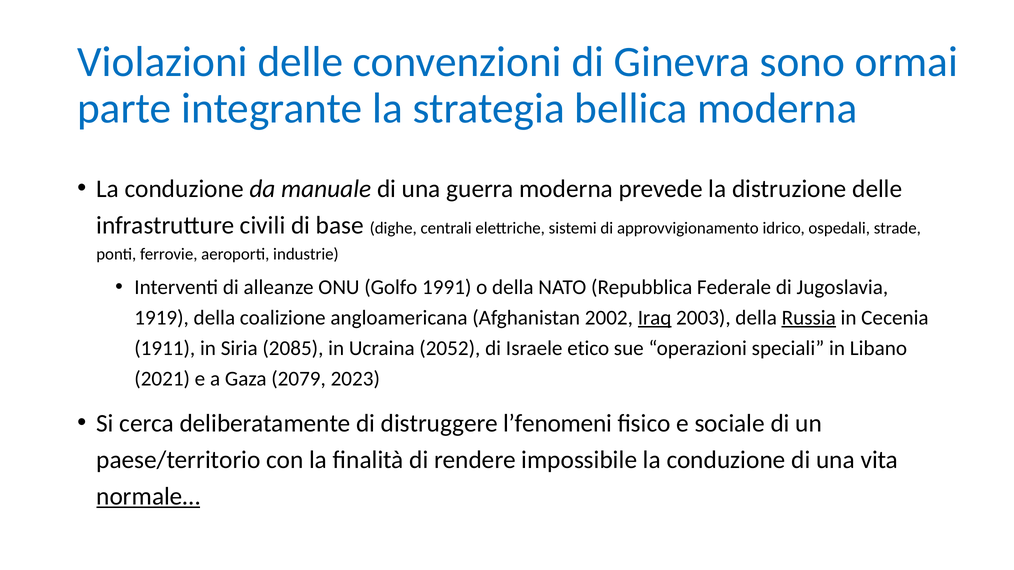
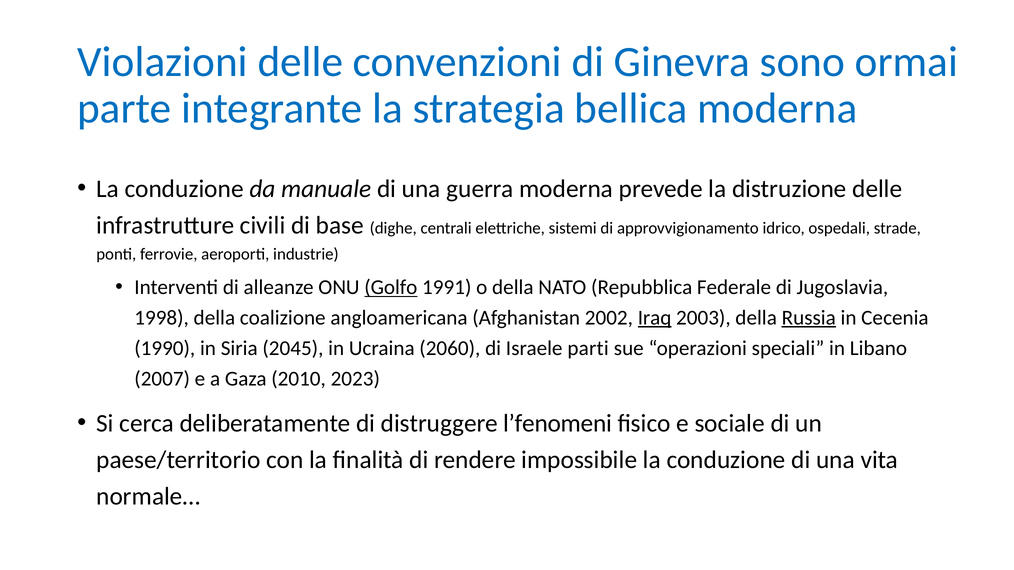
Golfo underline: none -> present (391, 288)
1919: 1919 -> 1998 (162, 318)
1911: 1911 -> 1990 (165, 348)
2085: 2085 -> 2045 (293, 348)
2052: 2052 -> 2060 (450, 348)
etico: etico -> parti (588, 348)
2021: 2021 -> 2007 (162, 379)
2079: 2079 -> 2010 (299, 379)
normale… underline: present -> none (148, 497)
